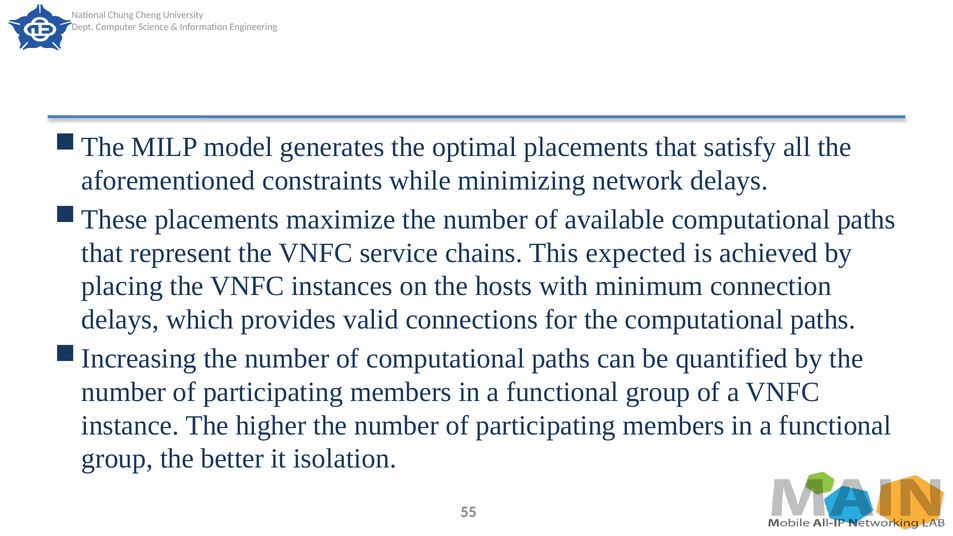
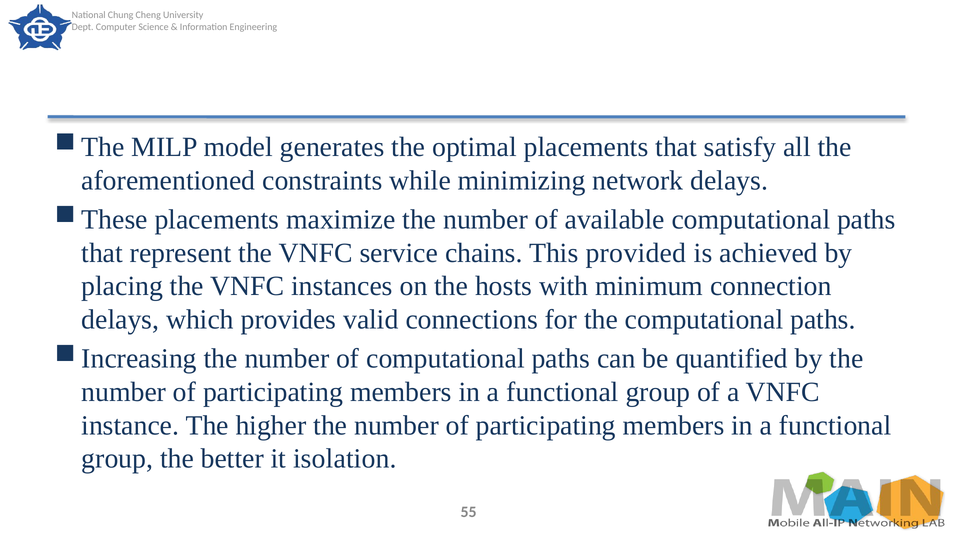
expected: expected -> provided (636, 253)
